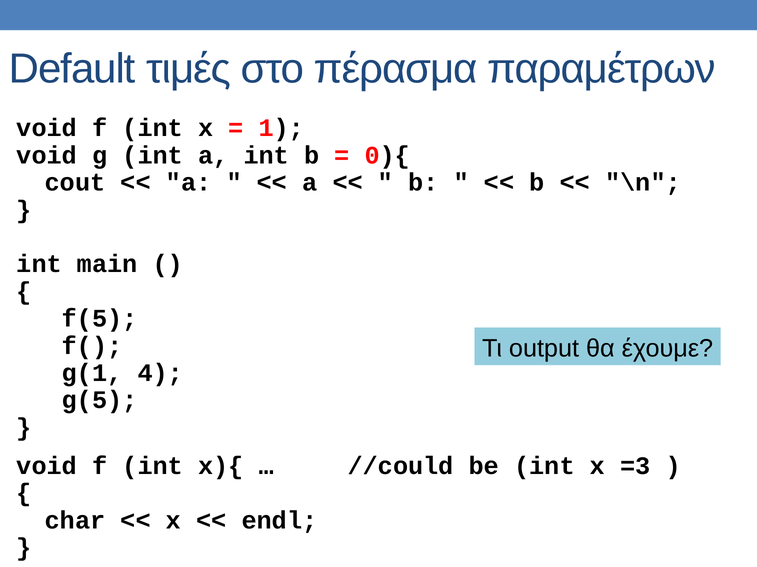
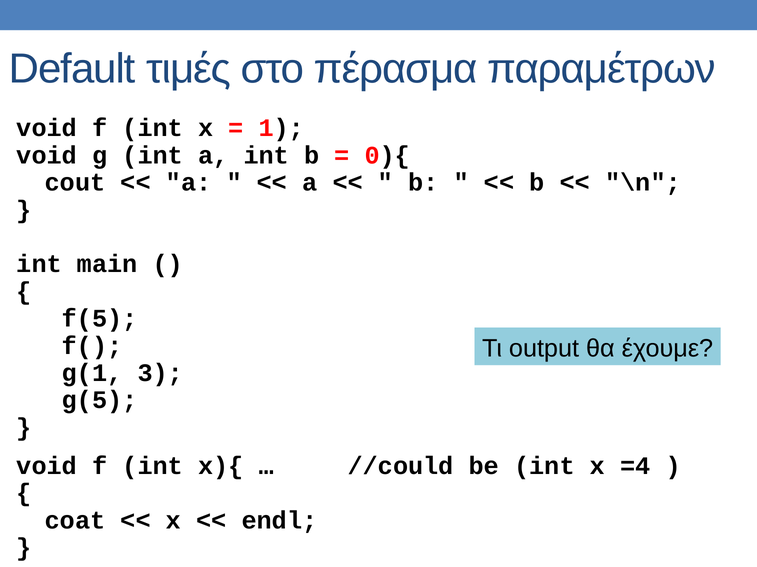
4: 4 -> 3 (160, 373)
=3: =3 -> =4 (635, 466)
char: char -> coat (75, 521)
